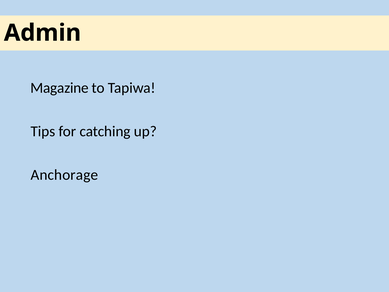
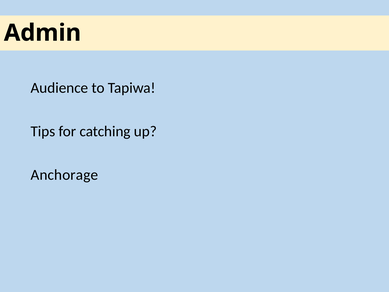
Magazine: Magazine -> Audience (59, 88)
